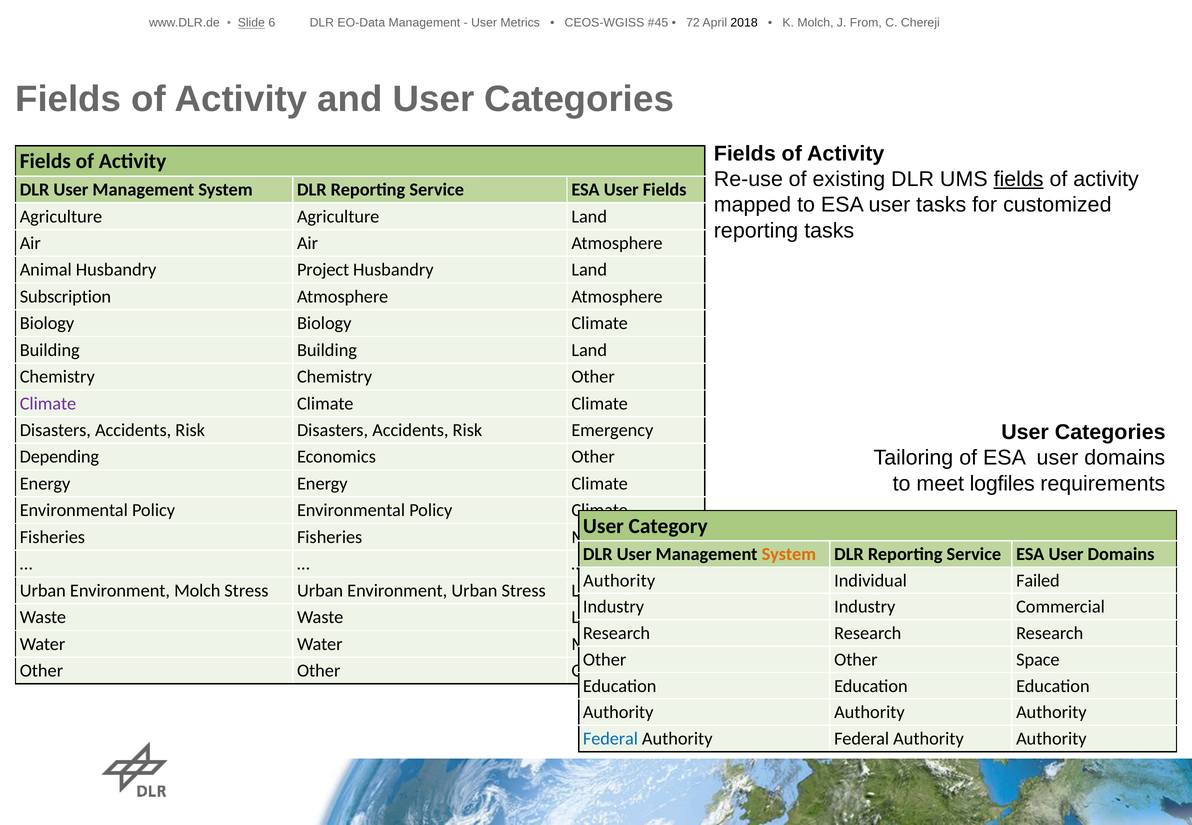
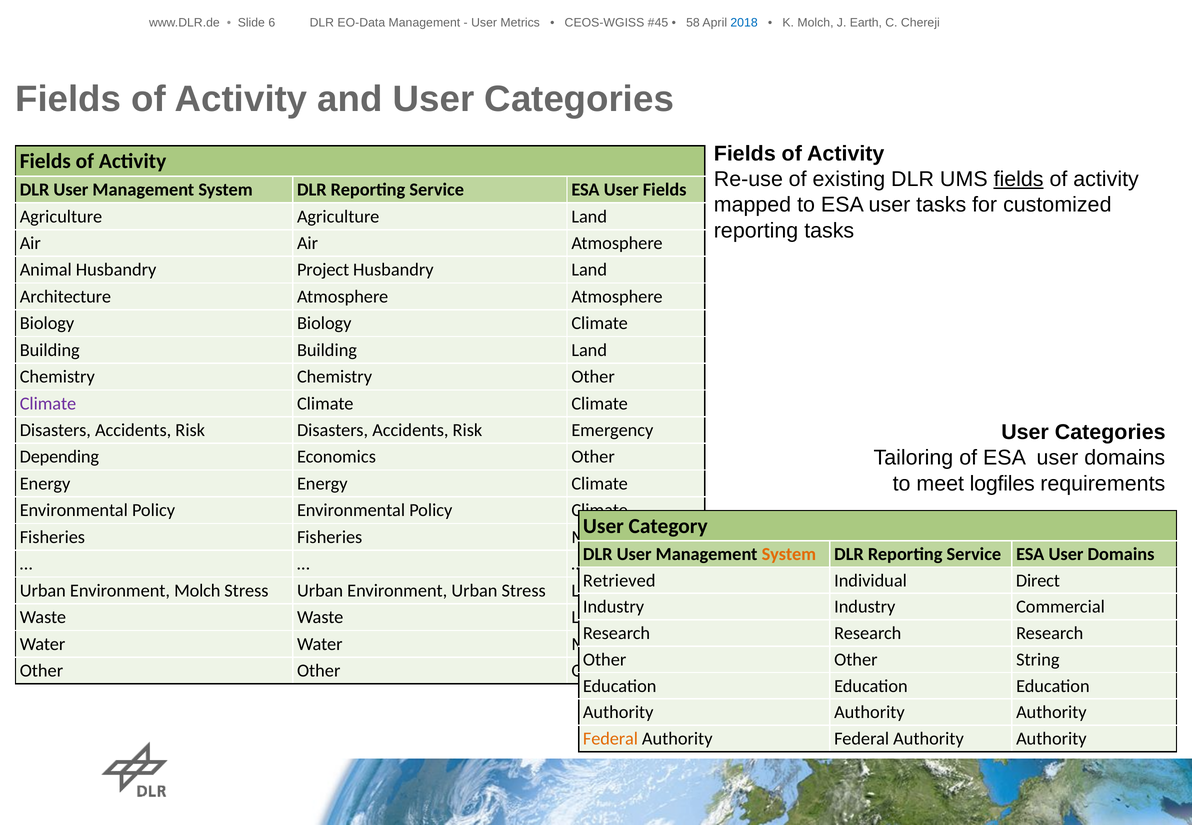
Slide underline: present -> none (251, 23)
72: 72 -> 58 (693, 23)
2018 colour: black -> blue (744, 23)
From: From -> Earth (866, 23)
Subscription: Subscription -> Architecture (65, 297)
Authority: Authority -> Retrieved (619, 581)
Failed: Failed -> Direct (1038, 581)
Space: Space -> String (1038, 660)
Federal colour: blue -> orange (610, 739)
